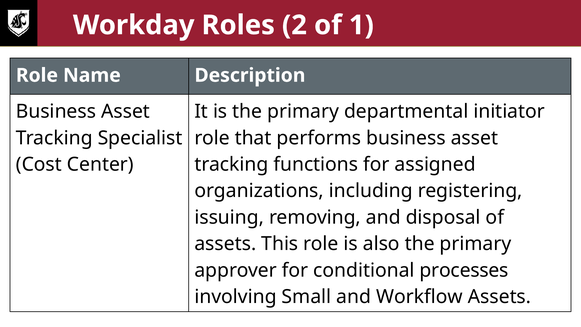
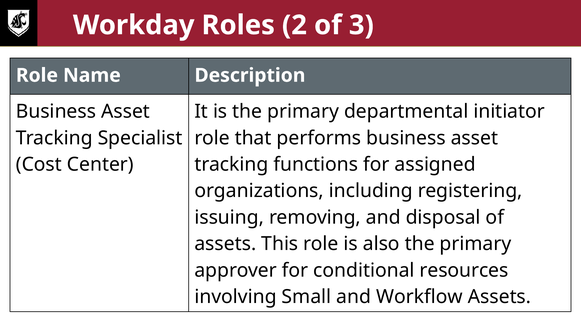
1: 1 -> 3 (361, 25)
processes: processes -> resources (464, 270)
